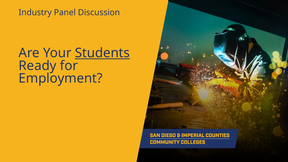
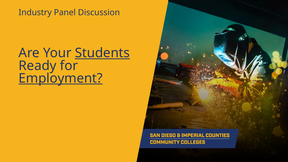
Employment underline: none -> present (61, 78)
